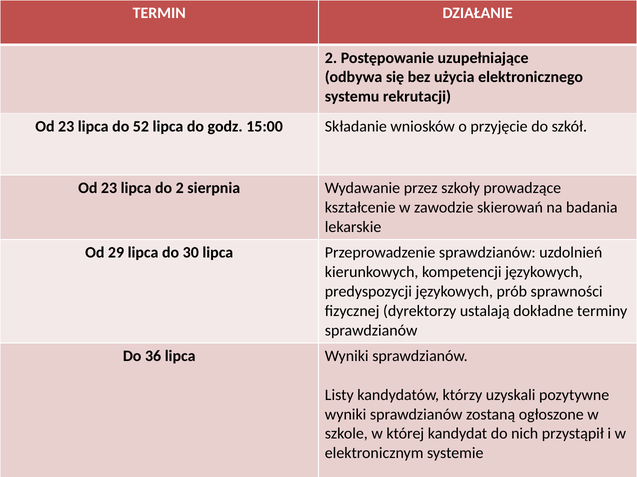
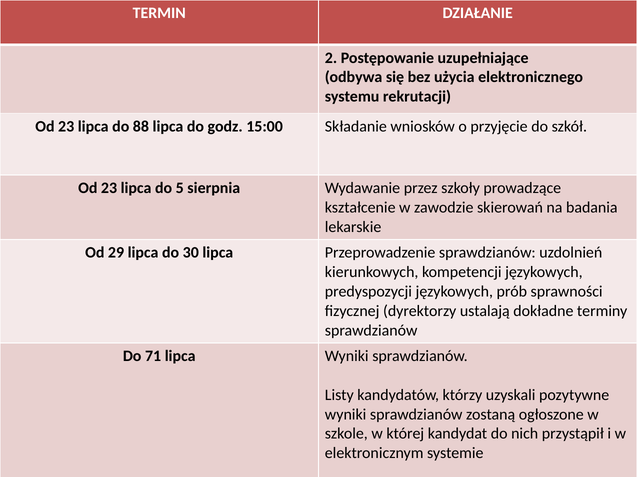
52: 52 -> 88 (141, 127)
do 2: 2 -> 5 (180, 188)
36: 36 -> 71 (153, 357)
